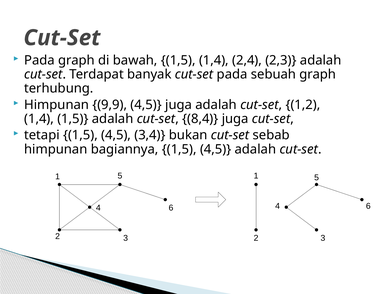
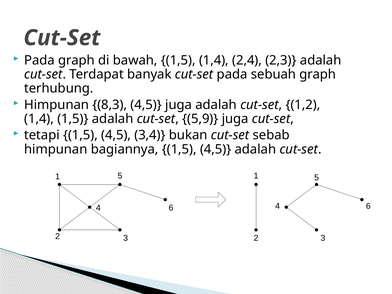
9,9: 9,9 -> 8,3 (110, 105)
8,4: 8,4 -> 5,9 (200, 119)
